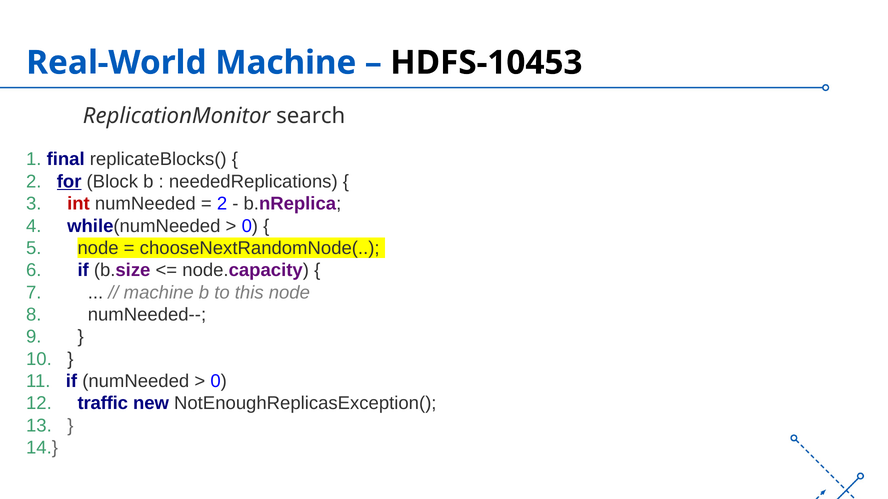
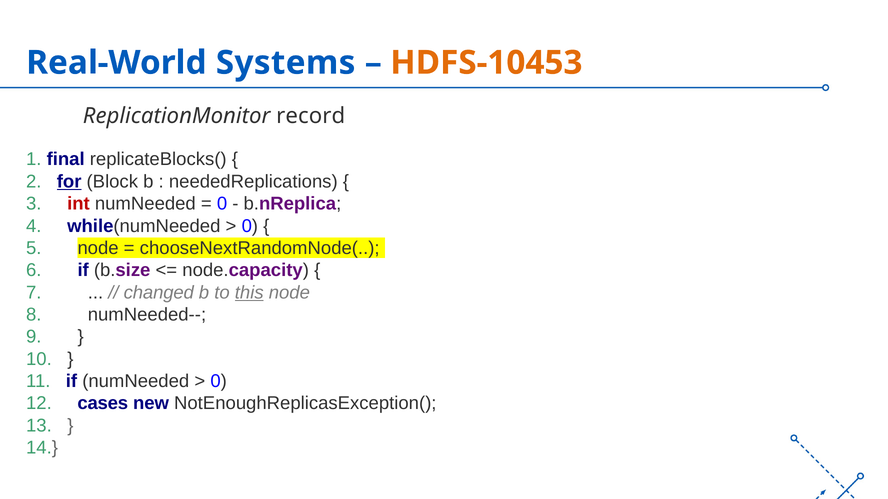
Real-World Machine: Machine -> Systems (286, 63)
HDFS-10453 colour: black -> orange (486, 63)
search: search -> record (311, 116)
2: 2 -> 0 (222, 204)
machine: machine -> changed (159, 293)
this underline: none -> present (249, 293)
traffic: traffic -> cases (103, 404)
